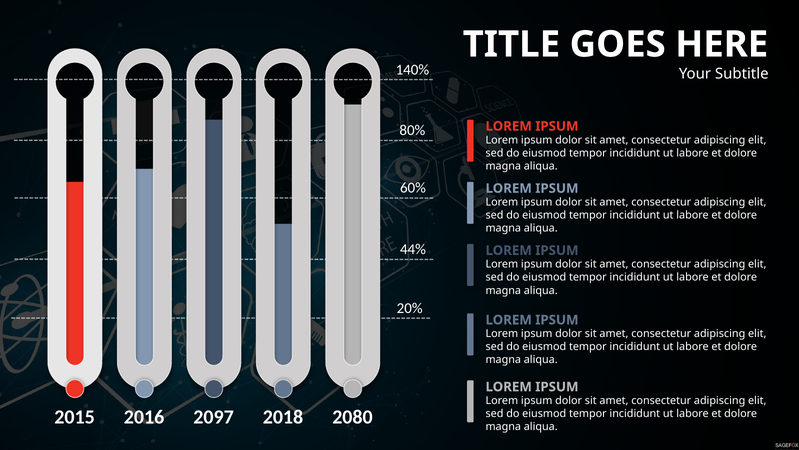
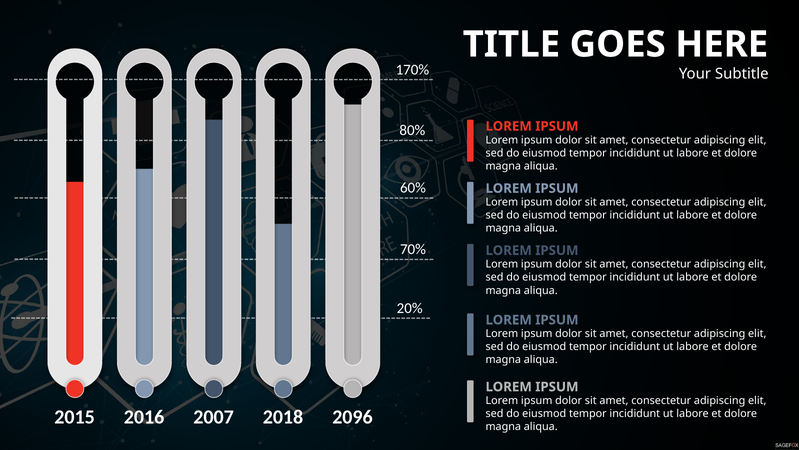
140%: 140% -> 170% (412, 70)
44%: 44% -> 70% (413, 249)
2097: 2097 -> 2007 (214, 417)
2080: 2080 -> 2096 (352, 417)
